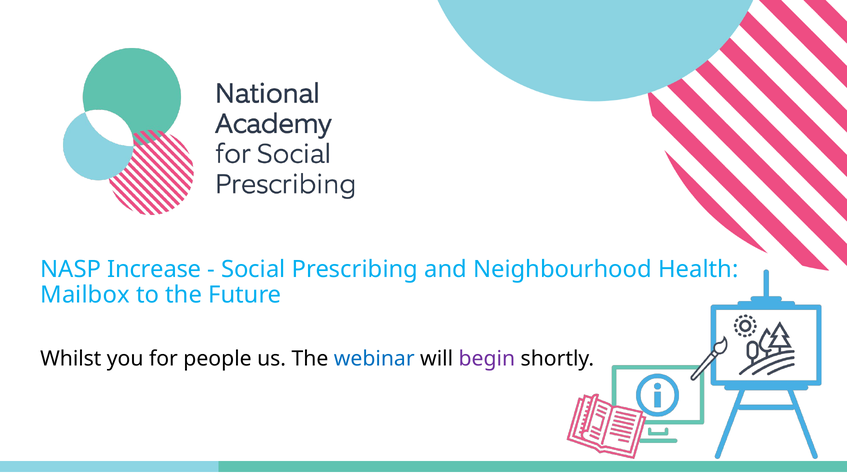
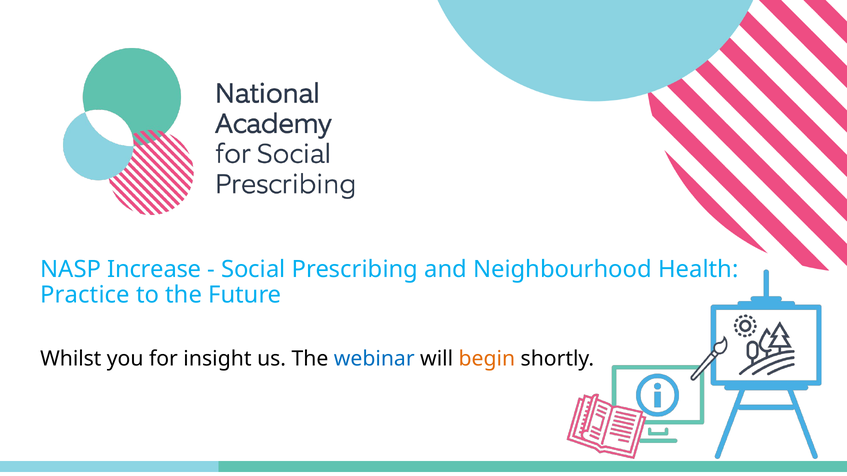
Mailbox: Mailbox -> Practice (85, 295)
people: people -> insight (217, 359)
begin colour: purple -> orange (487, 359)
